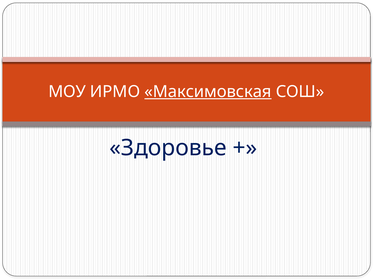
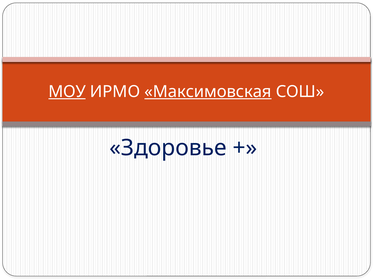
МОУ underline: none -> present (67, 92)
